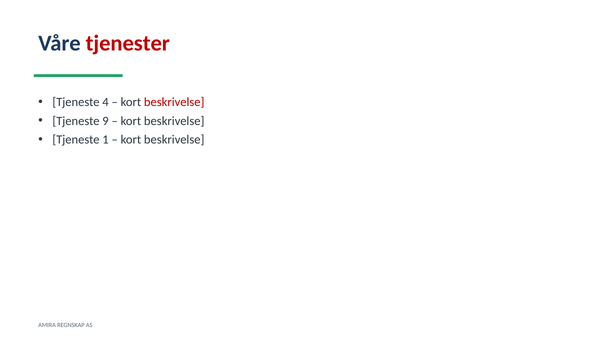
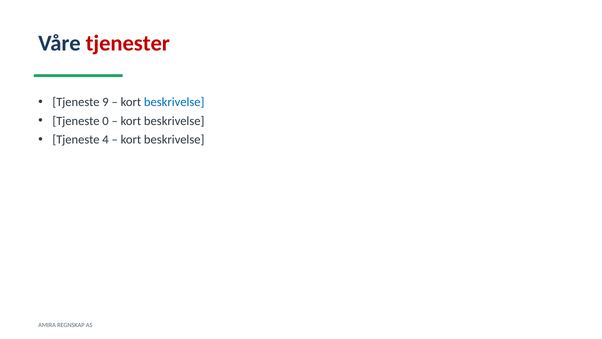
4: 4 -> 9 (106, 102)
beskrivelse colour: red -> blue (174, 102)
9: 9 -> 0 (106, 121)
1: 1 -> 4 (106, 140)
